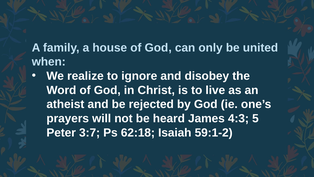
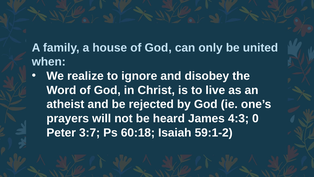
5: 5 -> 0 (255, 118)
62:18: 62:18 -> 60:18 (138, 132)
